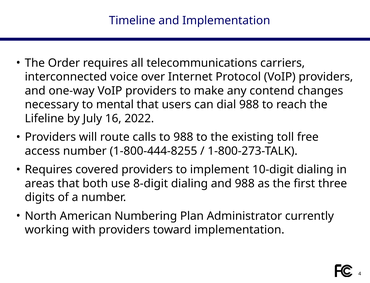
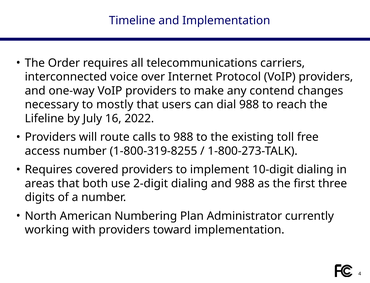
mental: mental -> mostly (115, 105)
1-800-444-8255: 1-800-444-8255 -> 1-800-319-8255 (153, 151)
8-digit: 8-digit -> 2-digit (151, 184)
